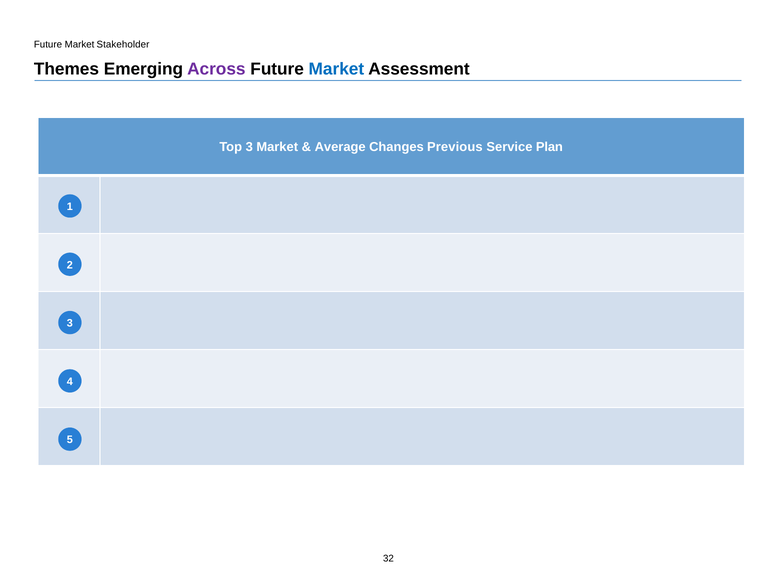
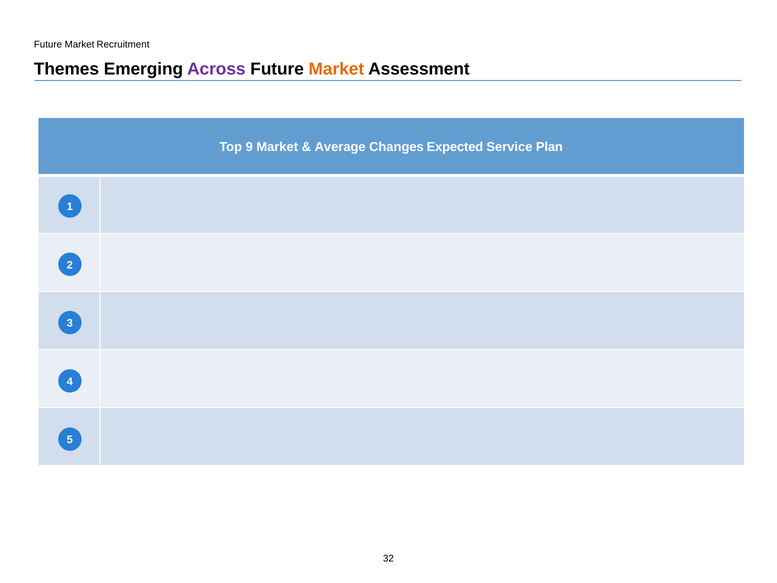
Stakeholder: Stakeholder -> Recruitment (123, 44)
Market colour: blue -> orange (336, 69)
Top 3: 3 -> 9 (249, 147)
Previous: Previous -> Expected (455, 147)
